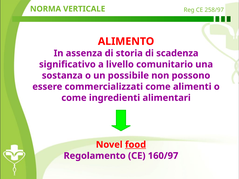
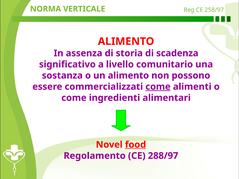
un possibile: possibile -> alimento (128, 76)
come underline: none -> present (158, 87)
160/97: 160/97 -> 288/97 (163, 156)
